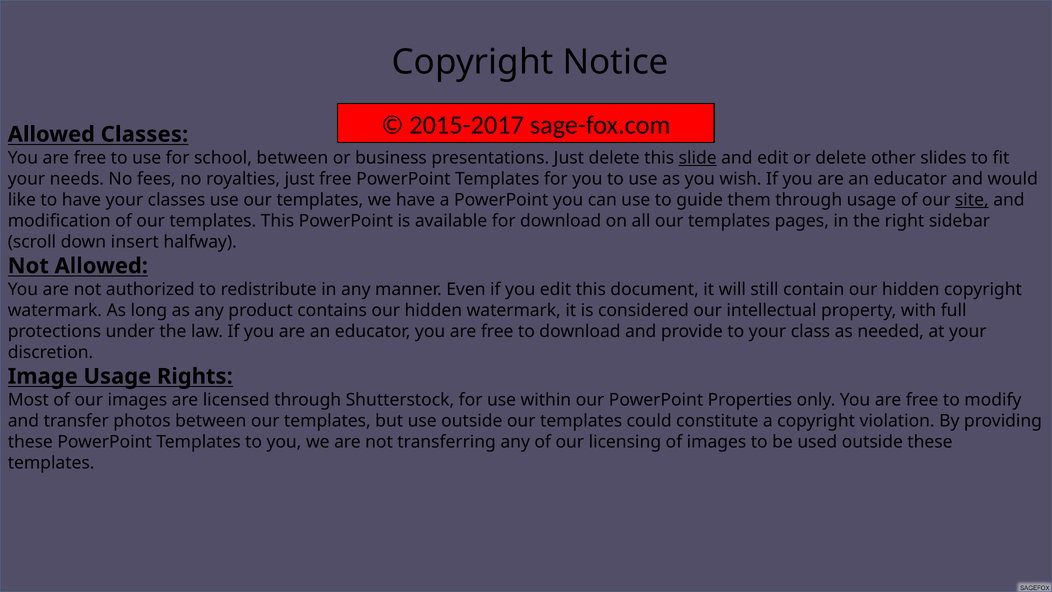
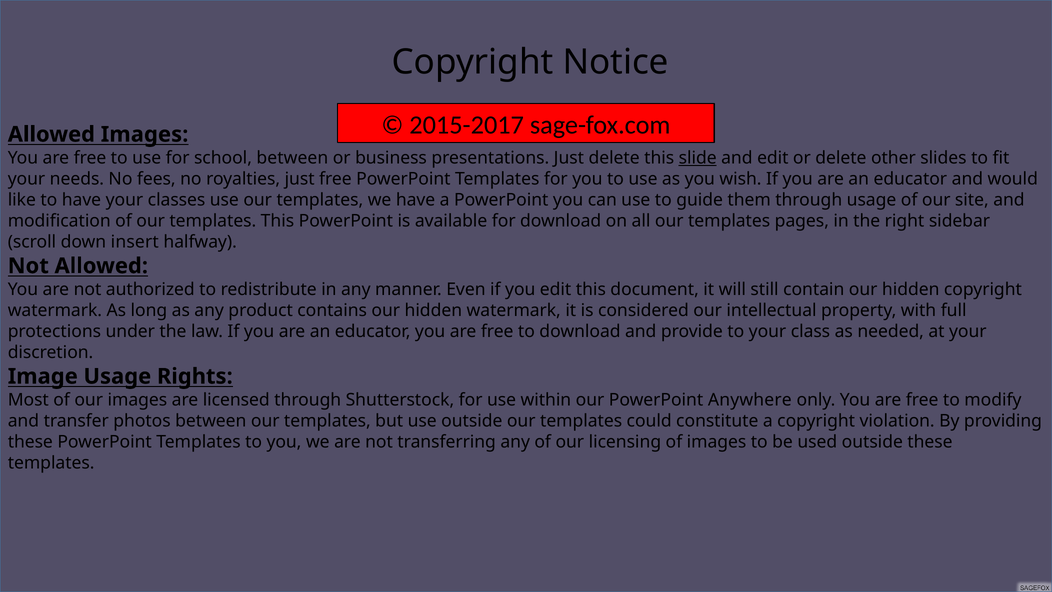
Allowed Classes: Classes -> Images (145, 134)
site underline: present -> none (972, 200)
Properties: Properties -> Anywhere (750, 400)
